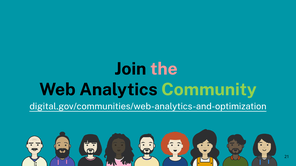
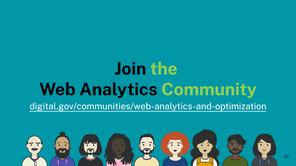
the colour: pink -> light green (164, 69)
